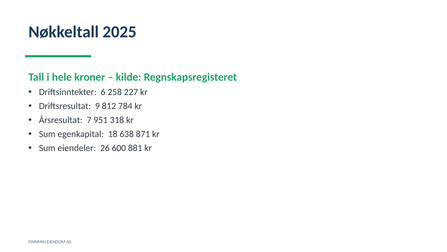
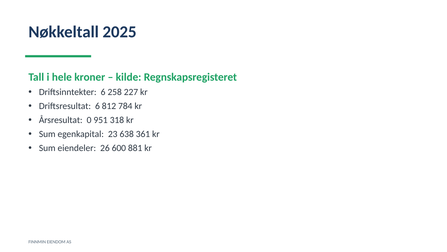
Driftsresultat 9: 9 -> 6 (97, 106)
7: 7 -> 0 (89, 120)
18: 18 -> 23 (113, 134)
871: 871 -> 361 (143, 134)
